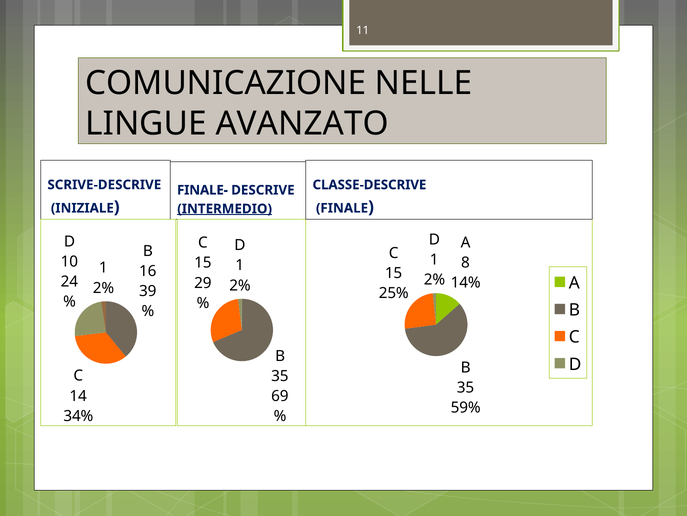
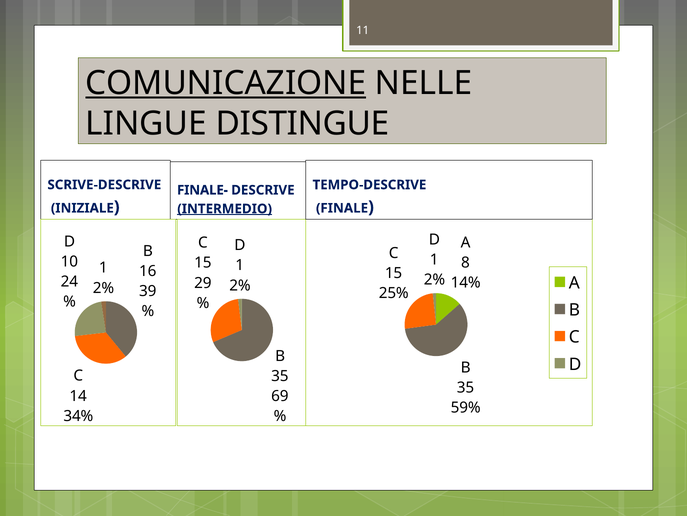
COMUNICAZIONE underline: none -> present (226, 83)
AVANZATO: AVANZATO -> DISTINGUE (302, 123)
CLASSE-DESCRIVE: CLASSE-DESCRIVE -> TEMPO-DESCRIVE (369, 185)
